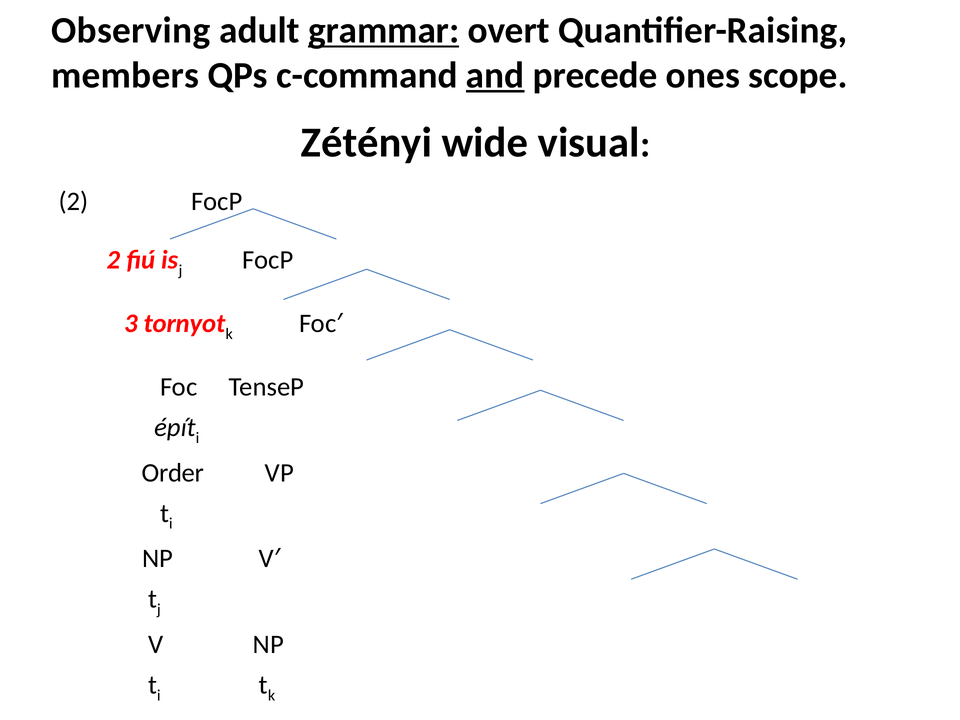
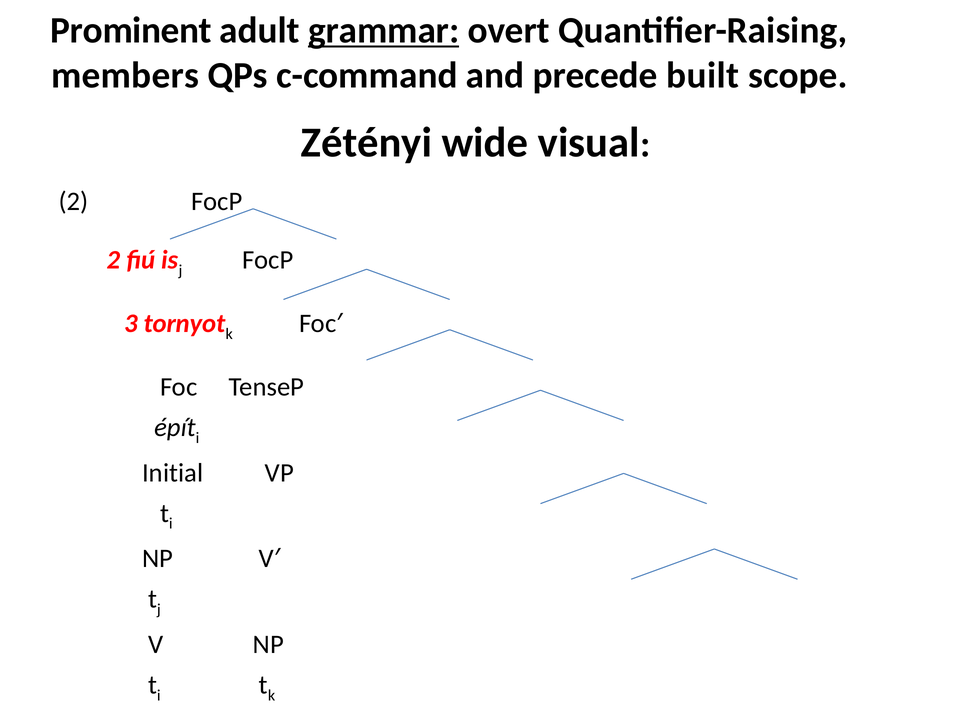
Observing: Observing -> Prominent (131, 30)
and underline: present -> none (495, 75)
ones: ones -> built (703, 75)
Order: Order -> Initial (173, 473)
